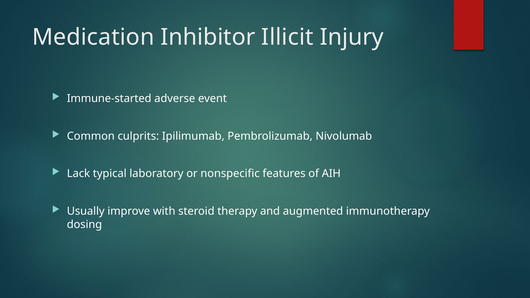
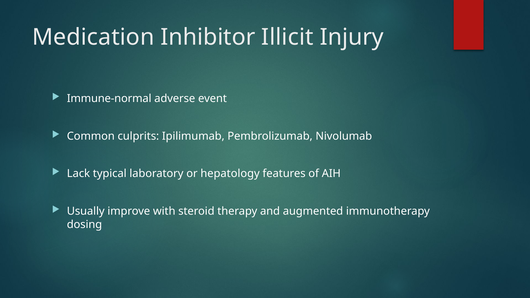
Immune-started: Immune-started -> Immune-normal (109, 99)
nonspecific: nonspecific -> hepatology (230, 174)
